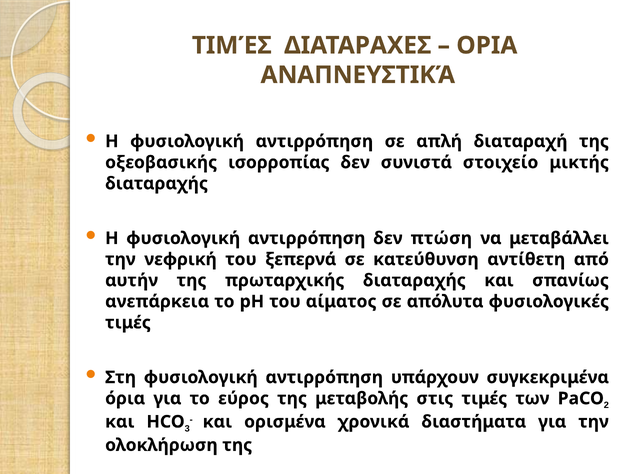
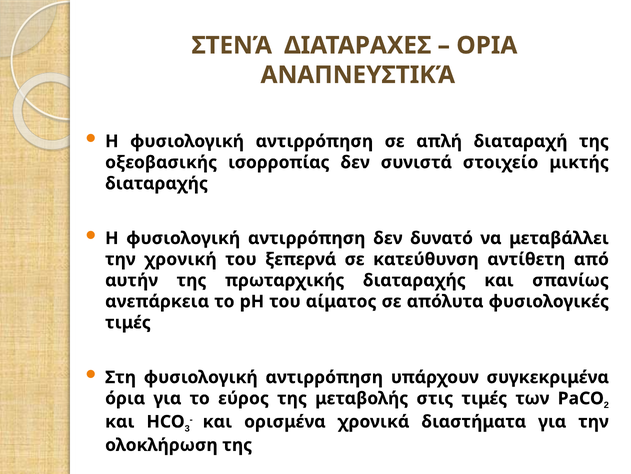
ΤΙΜΈΣ: ΤΙΜΈΣ -> ΣΤΕΝΆ (232, 45)
πτώση: πτώση -> δυνατό (442, 238)
νεφρική: νεφρική -> χρονική (180, 259)
